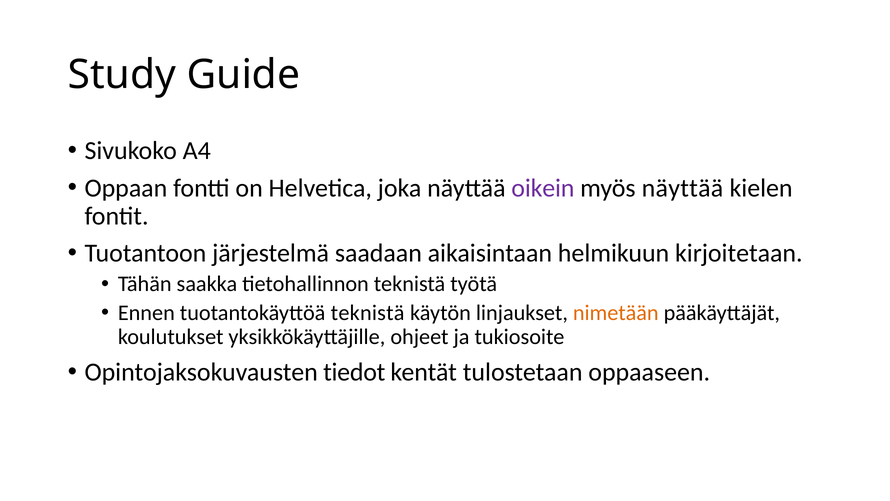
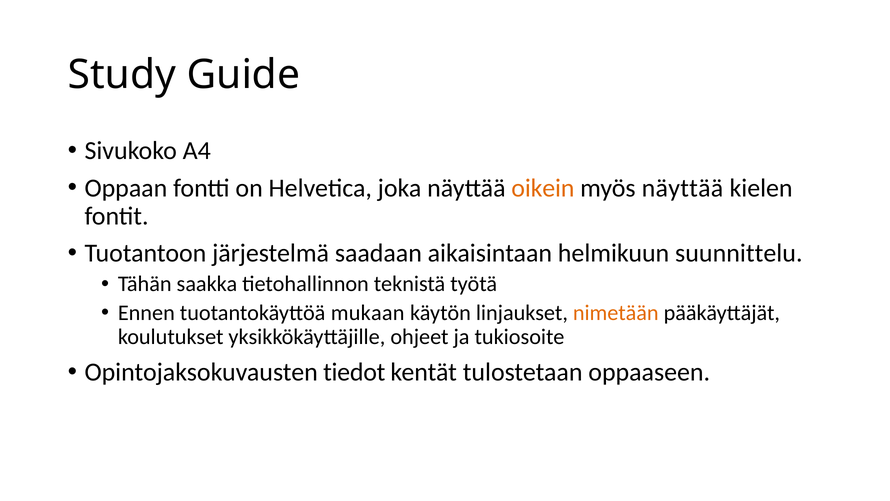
oikein colour: purple -> orange (543, 188)
kirjoitetaan: kirjoitetaan -> suunnittelu (739, 253)
tuotantokäyttöä teknistä: teknistä -> mukaan (368, 312)
